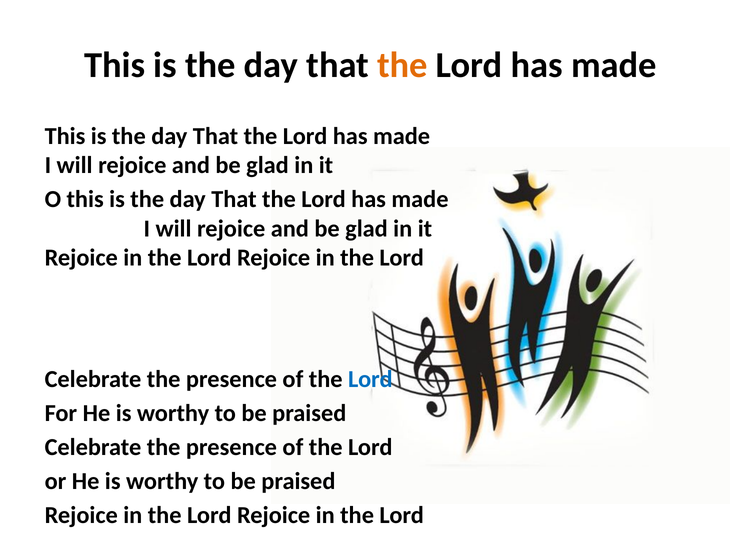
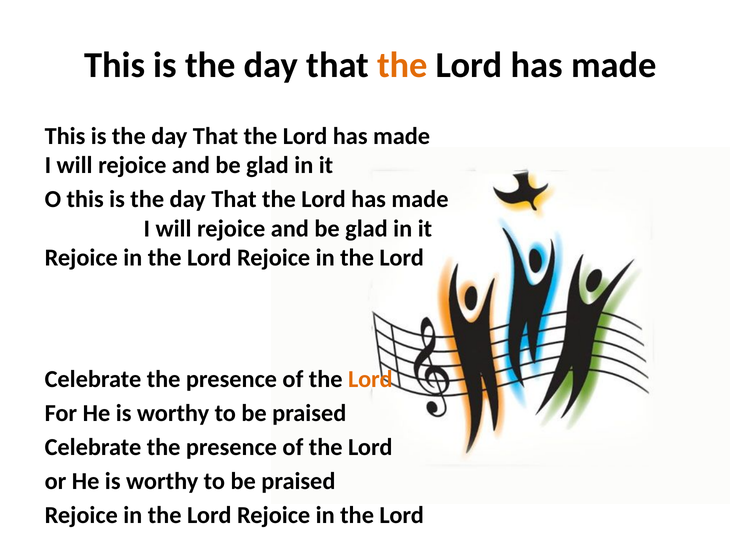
Lord colour: blue -> orange (370, 380)
